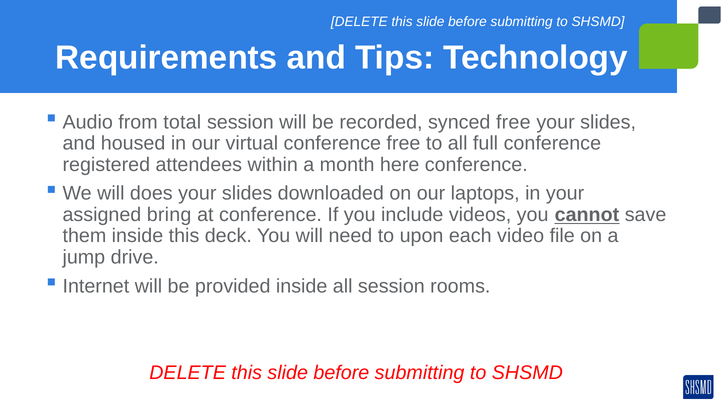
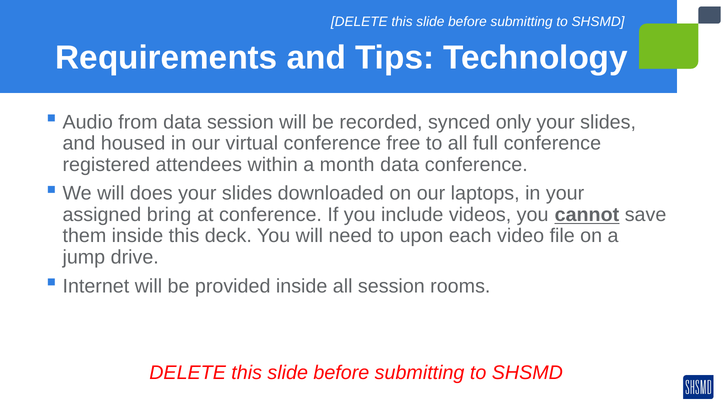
from total: total -> data (182, 122)
synced free: free -> only (514, 122)
month here: here -> data (400, 165)
